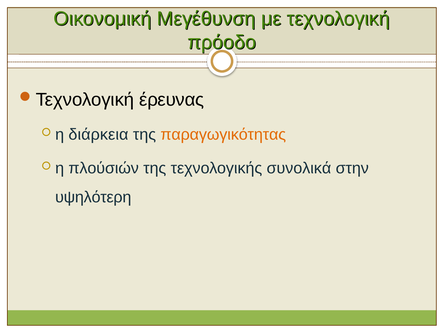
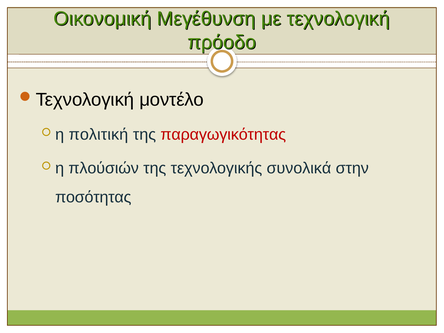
έρευνας: έρευνας -> μοντέλο (172, 100)
διάρκεια: διάρκεια -> πολιτική (98, 135)
παραγωγικότητας colour: orange -> red (223, 135)
υψηλότερη: υψηλότερη -> ποσότητας (93, 197)
